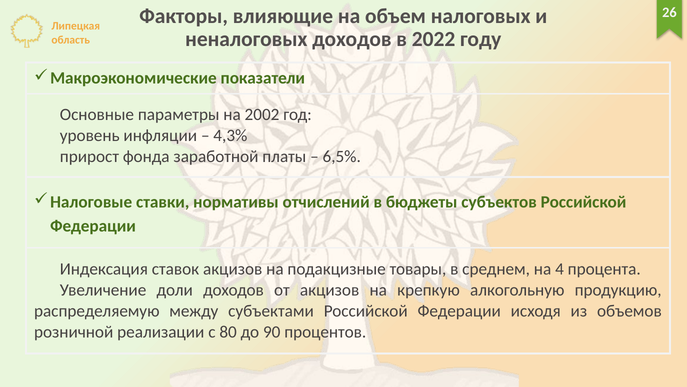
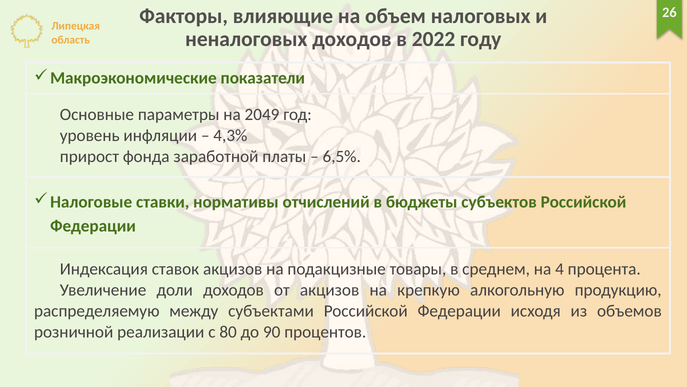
2002: 2002 -> 2049 (262, 114)
